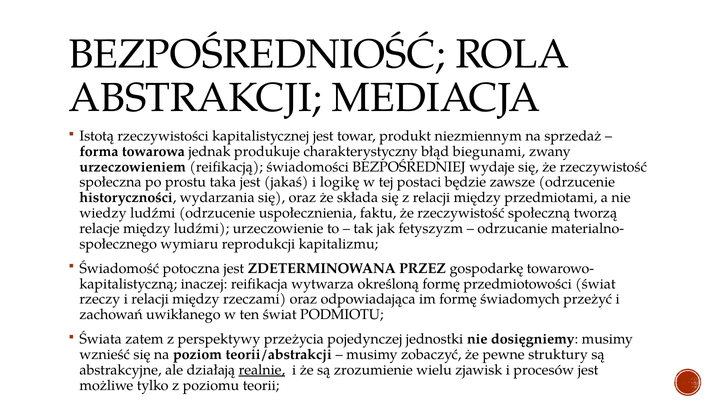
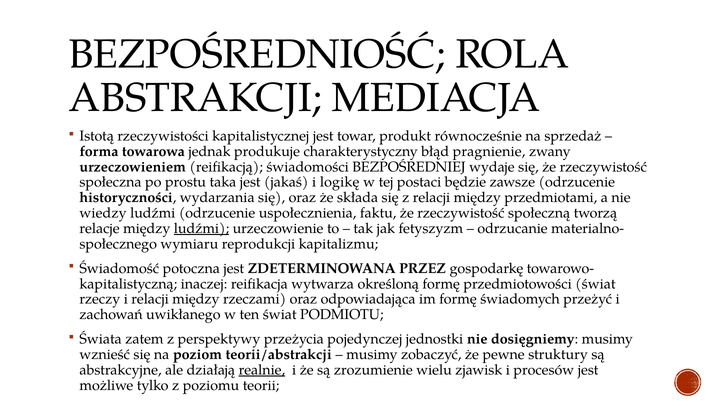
niezmiennym: niezmiennym -> równocześnie (478, 136)
biegunami: biegunami -> pragnienie (489, 151)
ludźmi underline: none -> present (201, 228)
